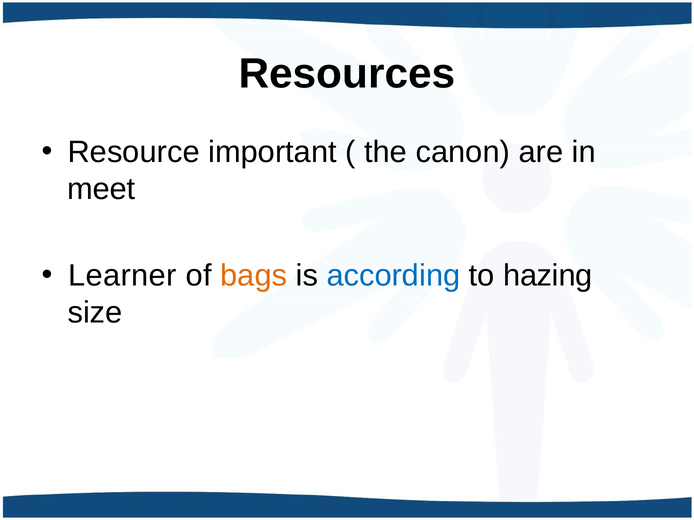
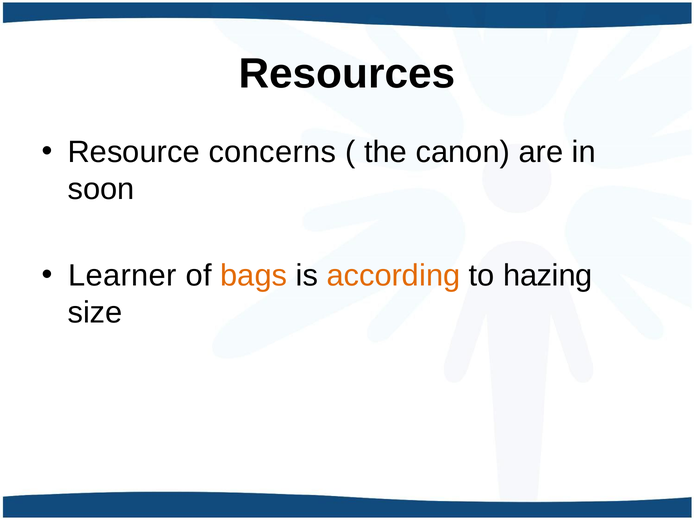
important: important -> concerns (272, 152)
meet: meet -> soon (101, 189)
according colour: blue -> orange (393, 276)
